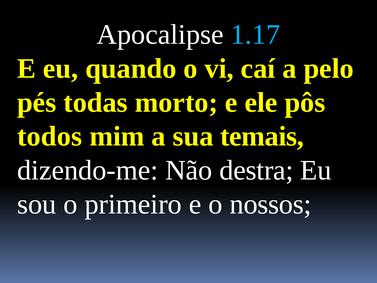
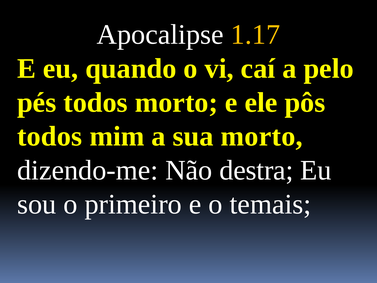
1.17 colour: light blue -> yellow (255, 34)
pés todas: todas -> todos (96, 102)
sua temais: temais -> morto (262, 136)
nossos: nossos -> temais (270, 204)
